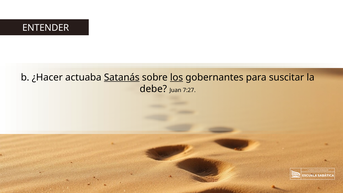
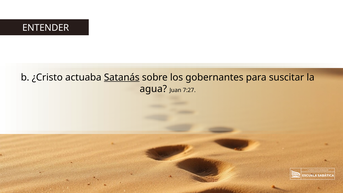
¿Hacer: ¿Hacer -> ¿Cristo (47, 77)
los underline: present -> none (177, 77)
debe: debe -> agua (153, 89)
